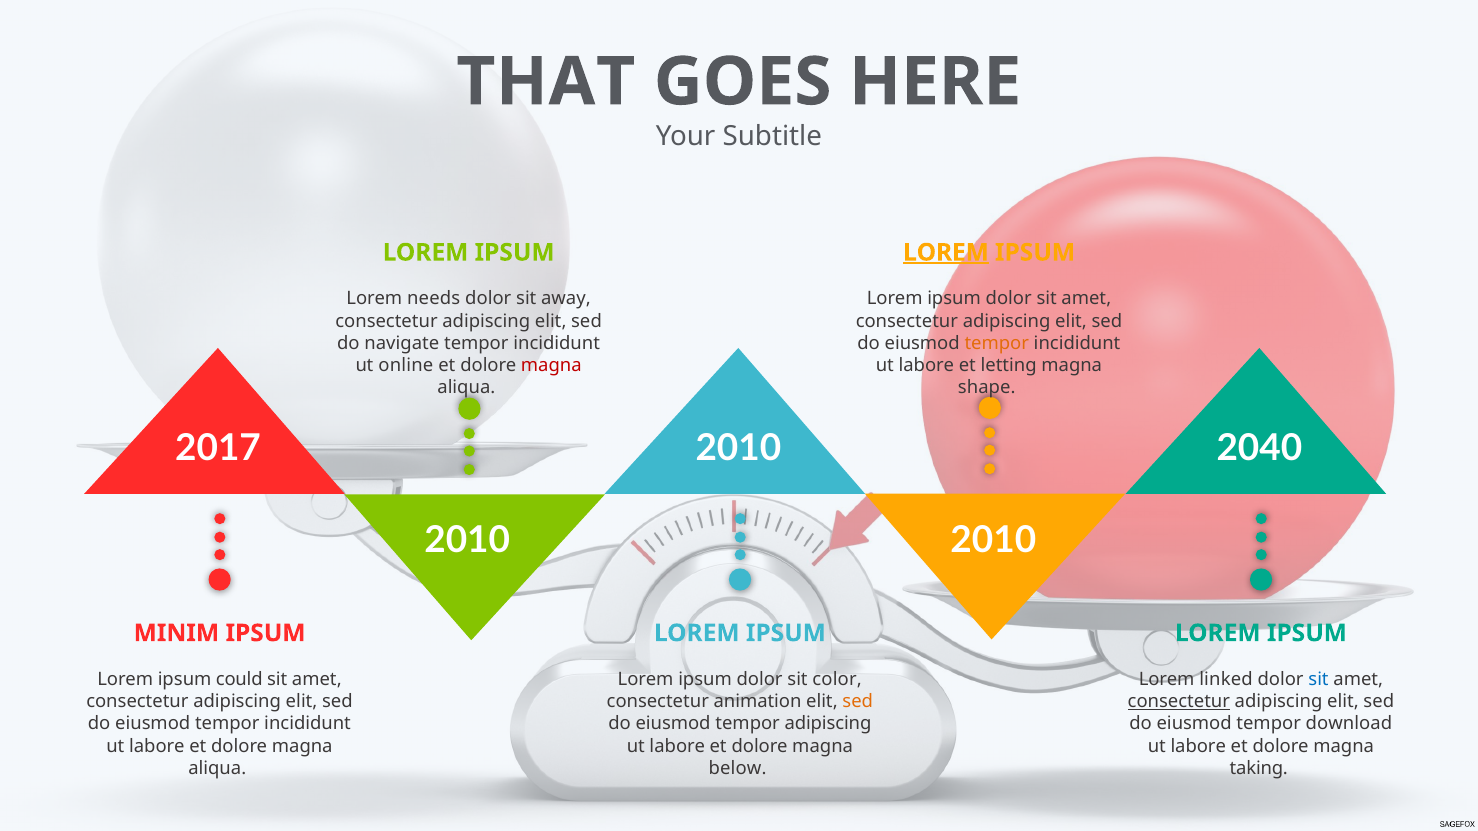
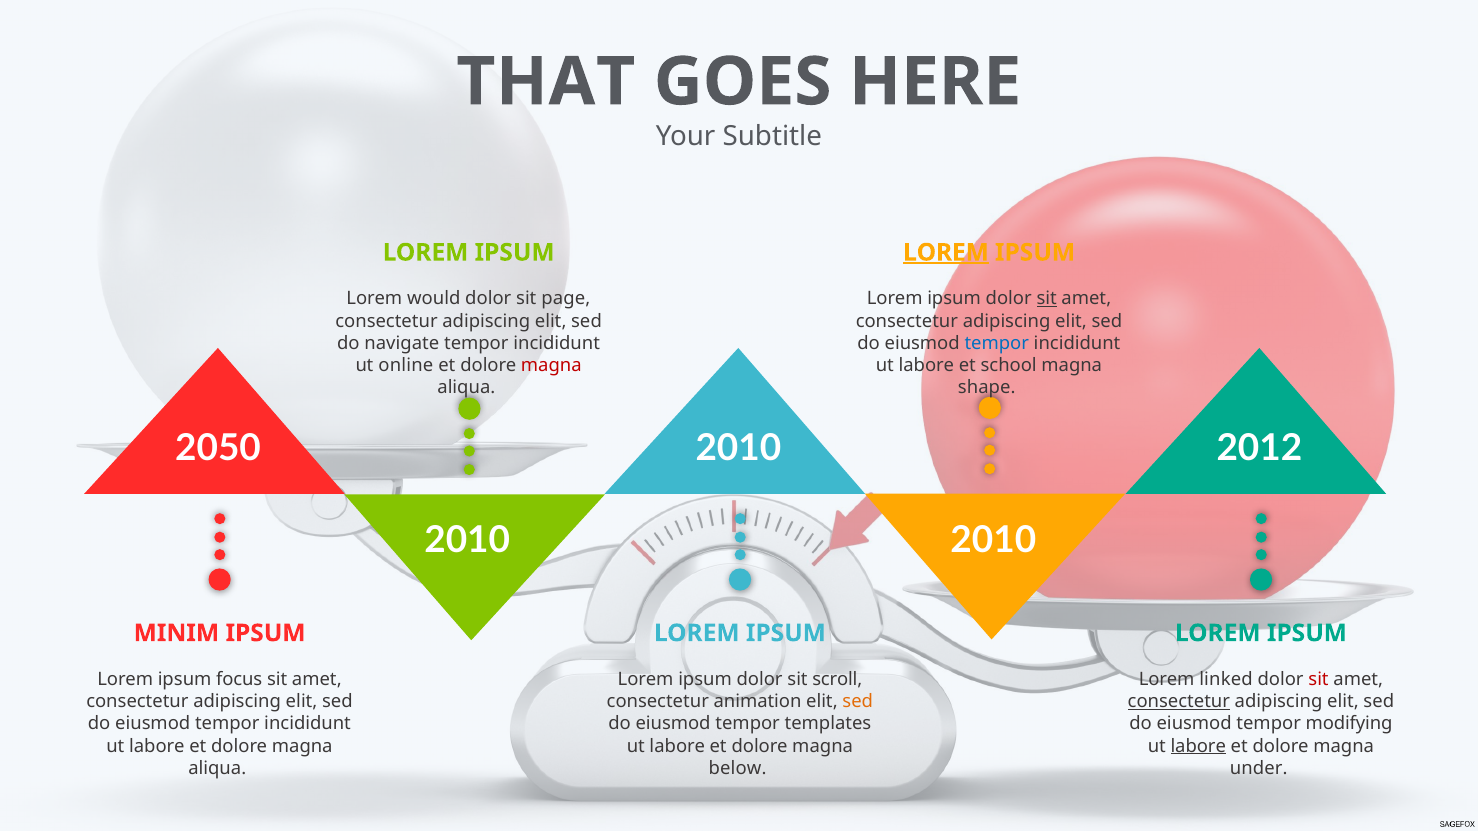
needs: needs -> would (434, 299)
away: away -> page (566, 299)
sit underline: none -> present (1047, 299)
tempor colour: orange -> blue (997, 343)
letting: letting -> school (1009, 365)
2017: 2017 -> 2050 (218, 449)
2040: 2040 -> 2012 (1259, 449)
could: could -> focus (239, 680)
color: color -> scroll (837, 680)
sit colour: blue -> red (1319, 680)
tempor adipiscing: adipiscing -> templates (828, 724)
download: download -> modifying (1349, 724)
labore underline: none -> present (1198, 746)
taking: taking -> under (1259, 768)
